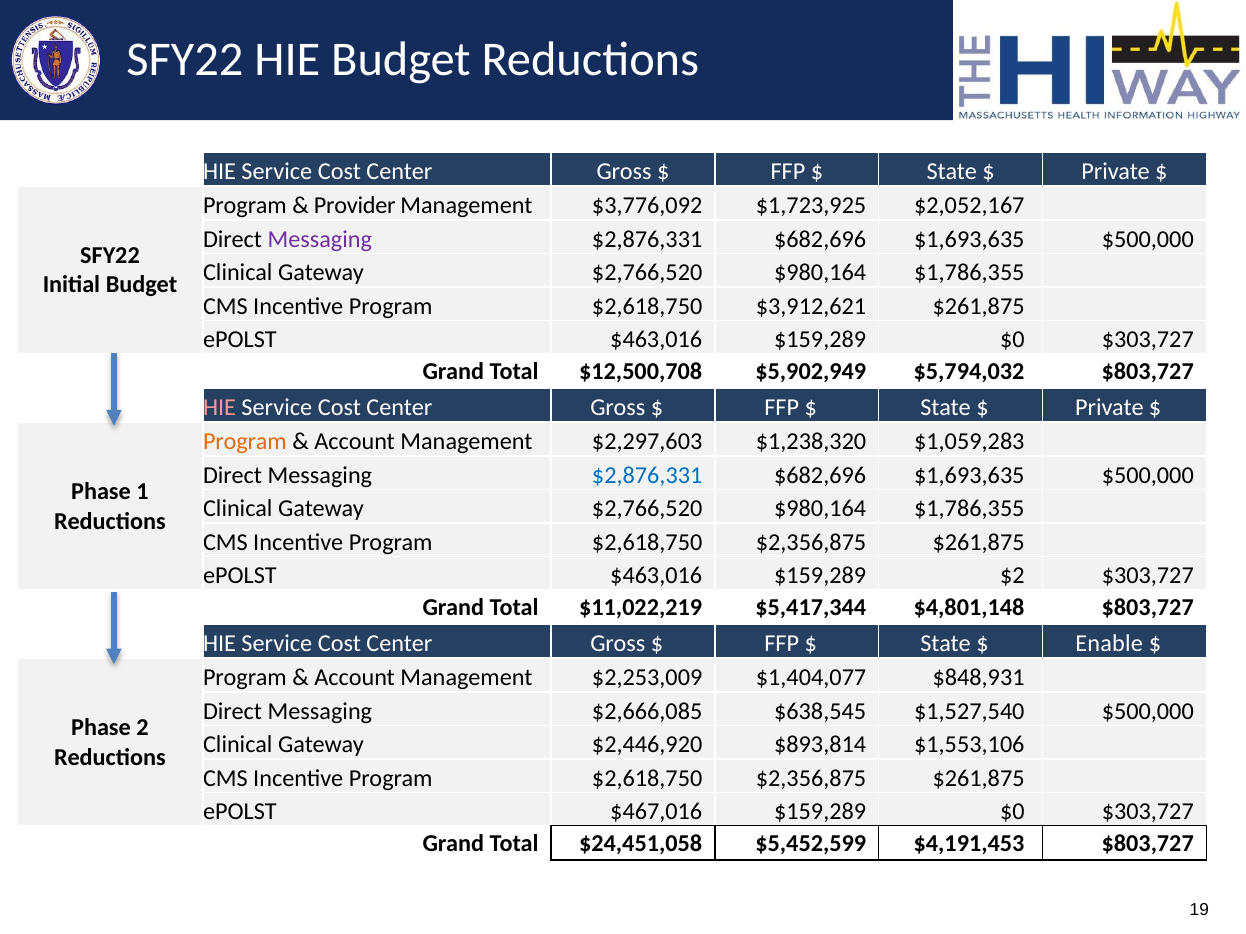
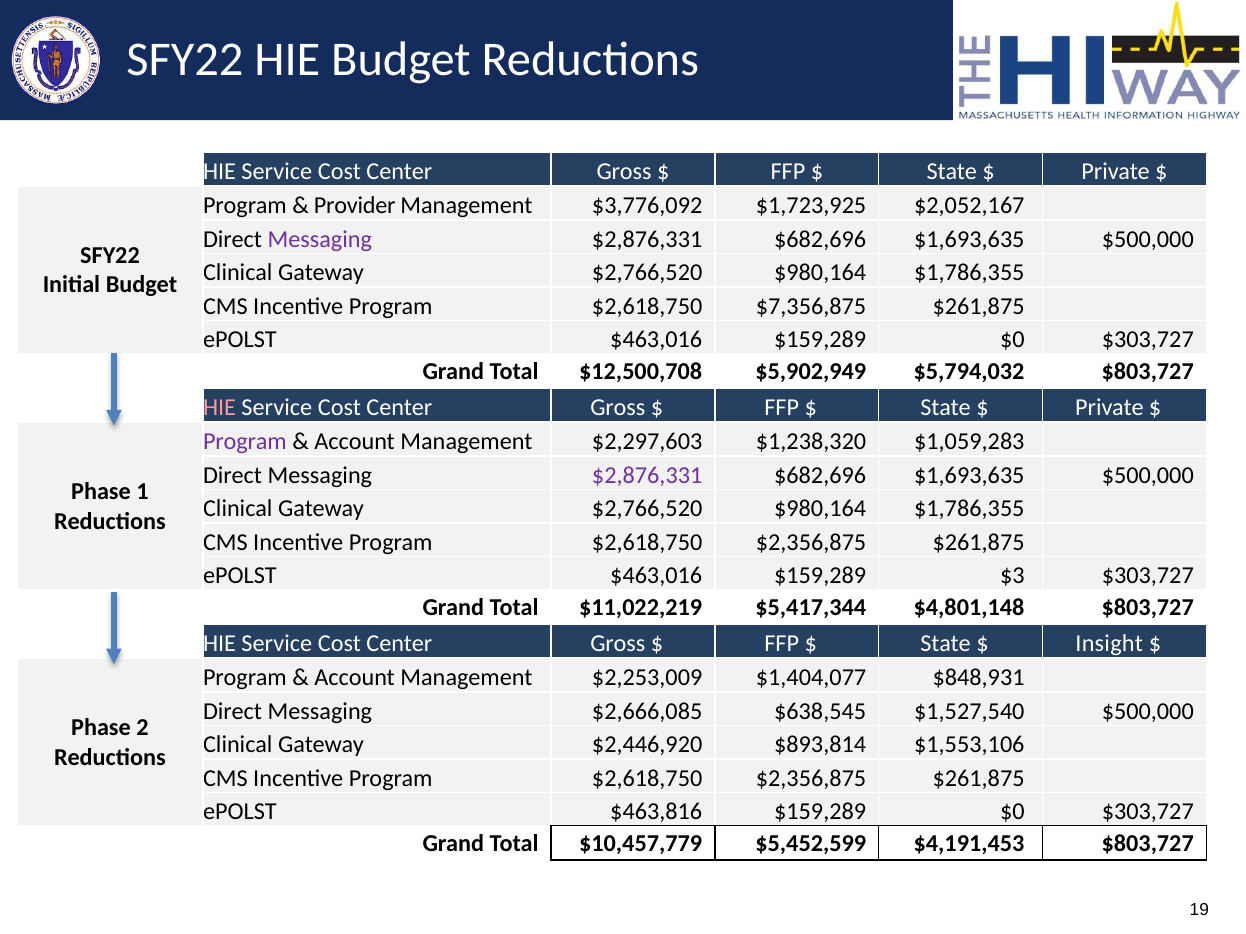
$3,912,621: $3,912,621 -> $7,356,875 (811, 306)
Program colour: orange -> purple (245, 442)
$2,876,331 colour: blue -> purple (647, 475)
$2: $2 -> $3 (1012, 576)
Enable: Enable -> Insight (1109, 644)
$467,016: $467,016 -> $463,816 (656, 812)
$24,451,058: $24,451,058 -> $10,457,779 (641, 844)
